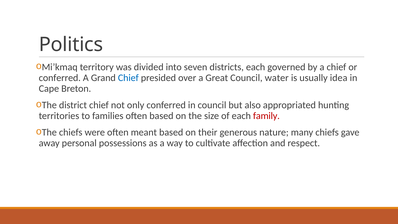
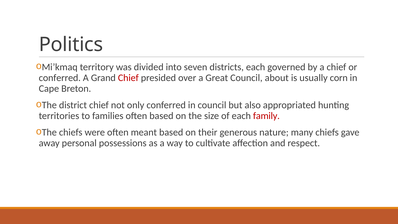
Chief colour: blue -> red (128, 78)
water: water -> about (277, 78)
idea: idea -> corn (339, 78)
